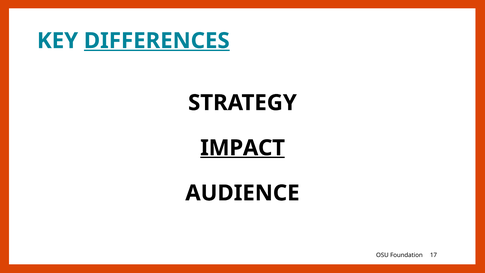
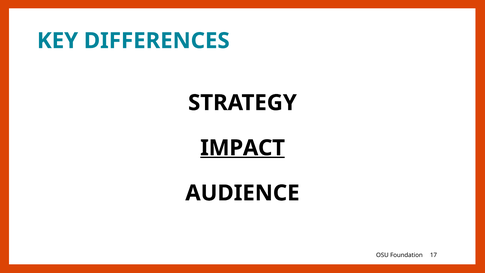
DIFFERENCES underline: present -> none (157, 41)
